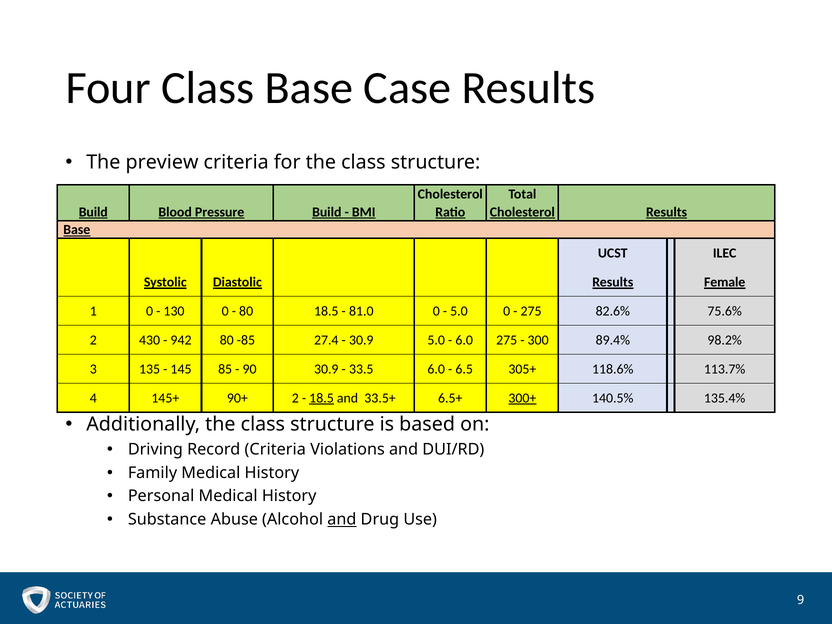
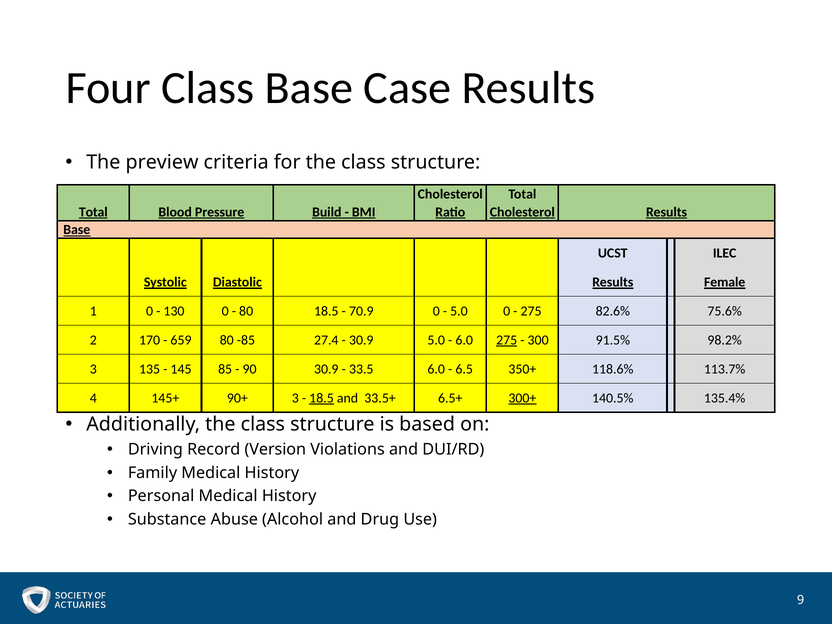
Build: Build -> Total (93, 212)
81.0: 81.0 -> 70.9 (361, 311)
430: 430 -> 170 (150, 340)
942: 942 -> 659 (181, 340)
275 underline: none -> present (507, 340)
89.4%: 89.4% -> 91.5% (613, 340)
305+: 305+ -> 350+ (522, 369)
90+ 2: 2 -> 3 (295, 398)
Record Criteria: Criteria -> Version (275, 450)
and underline: present -> none (342, 519)
